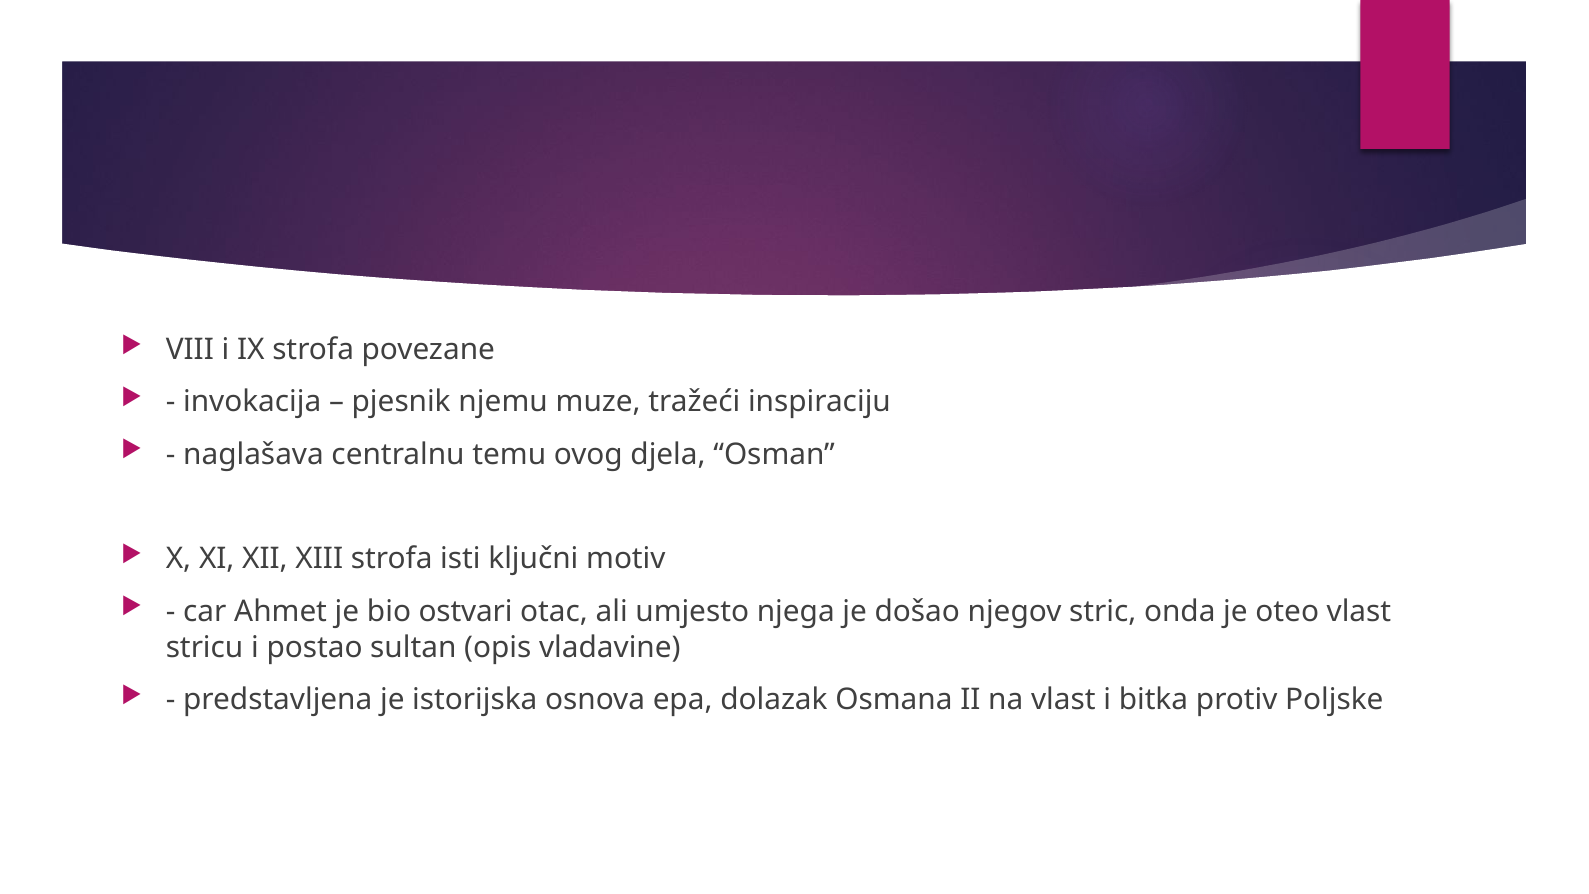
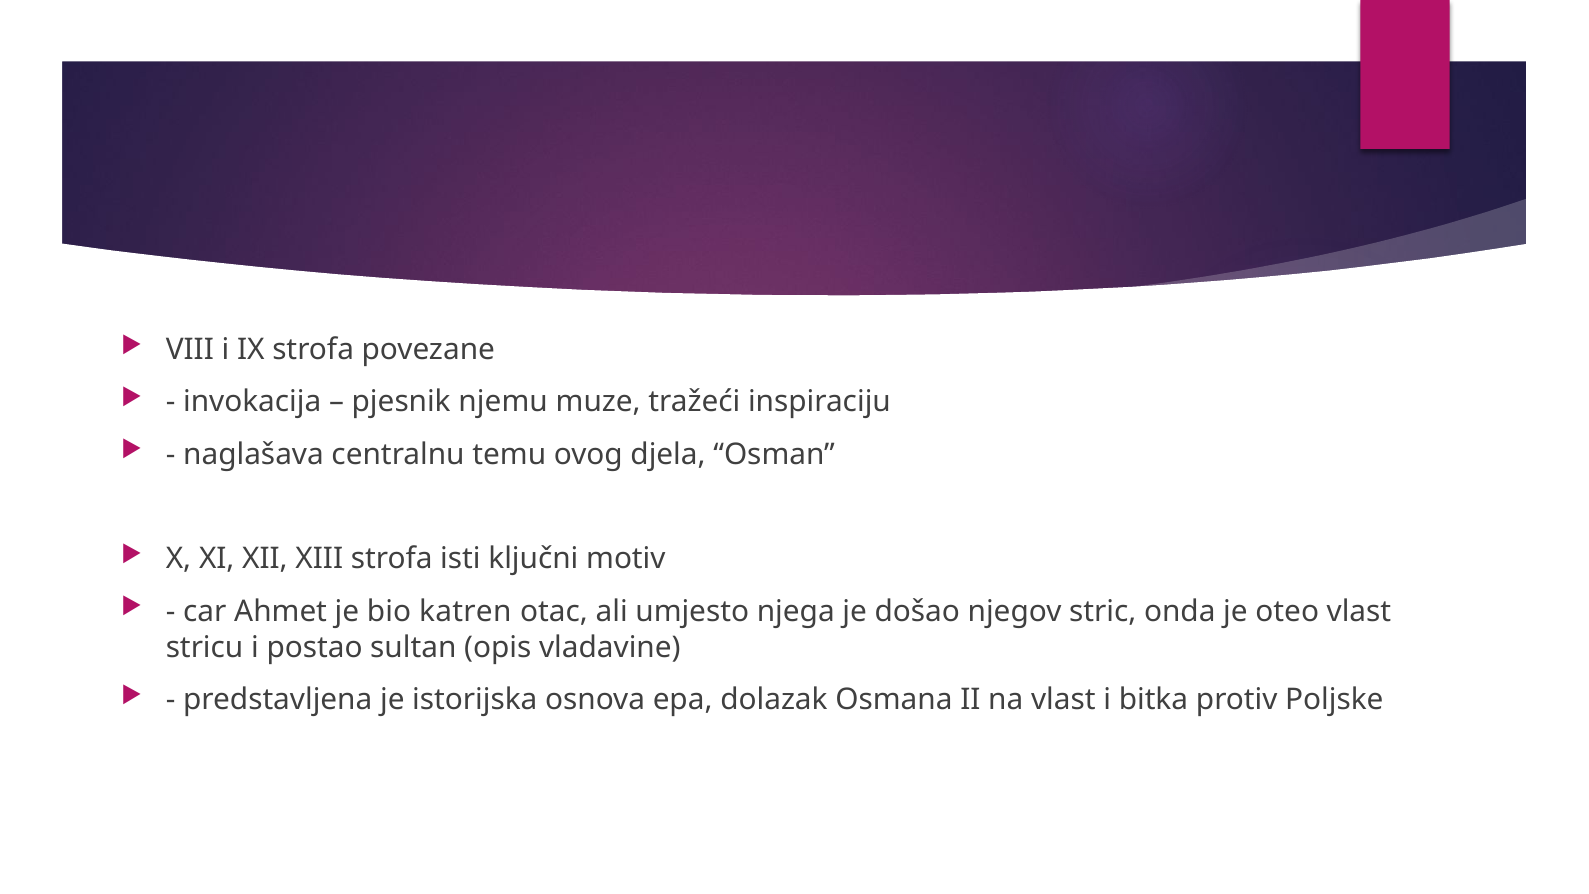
ostvari: ostvari -> katren (465, 611)
